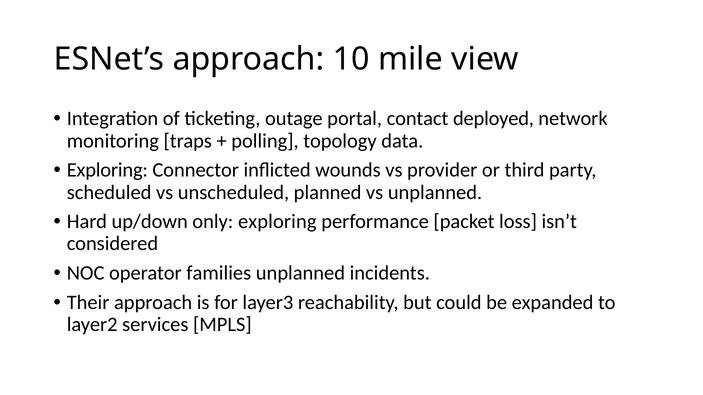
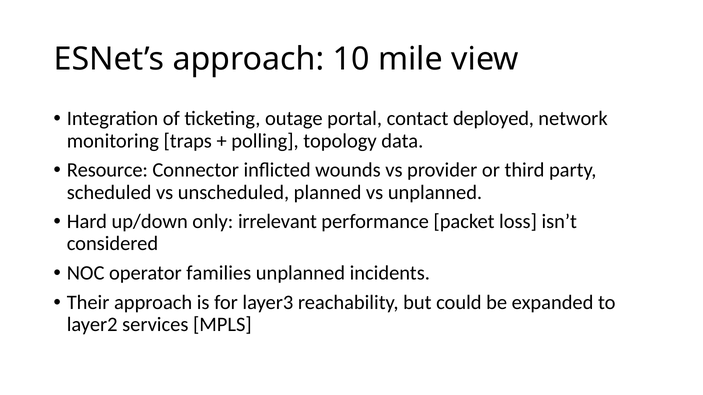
Exploring: Exploring -> Resource (107, 170)
only exploring: exploring -> irrelevant (277, 222)
